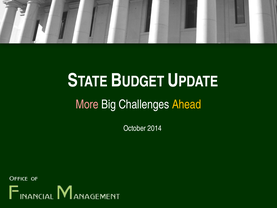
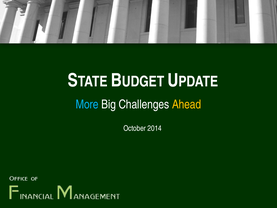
More colour: pink -> light blue (87, 104)
